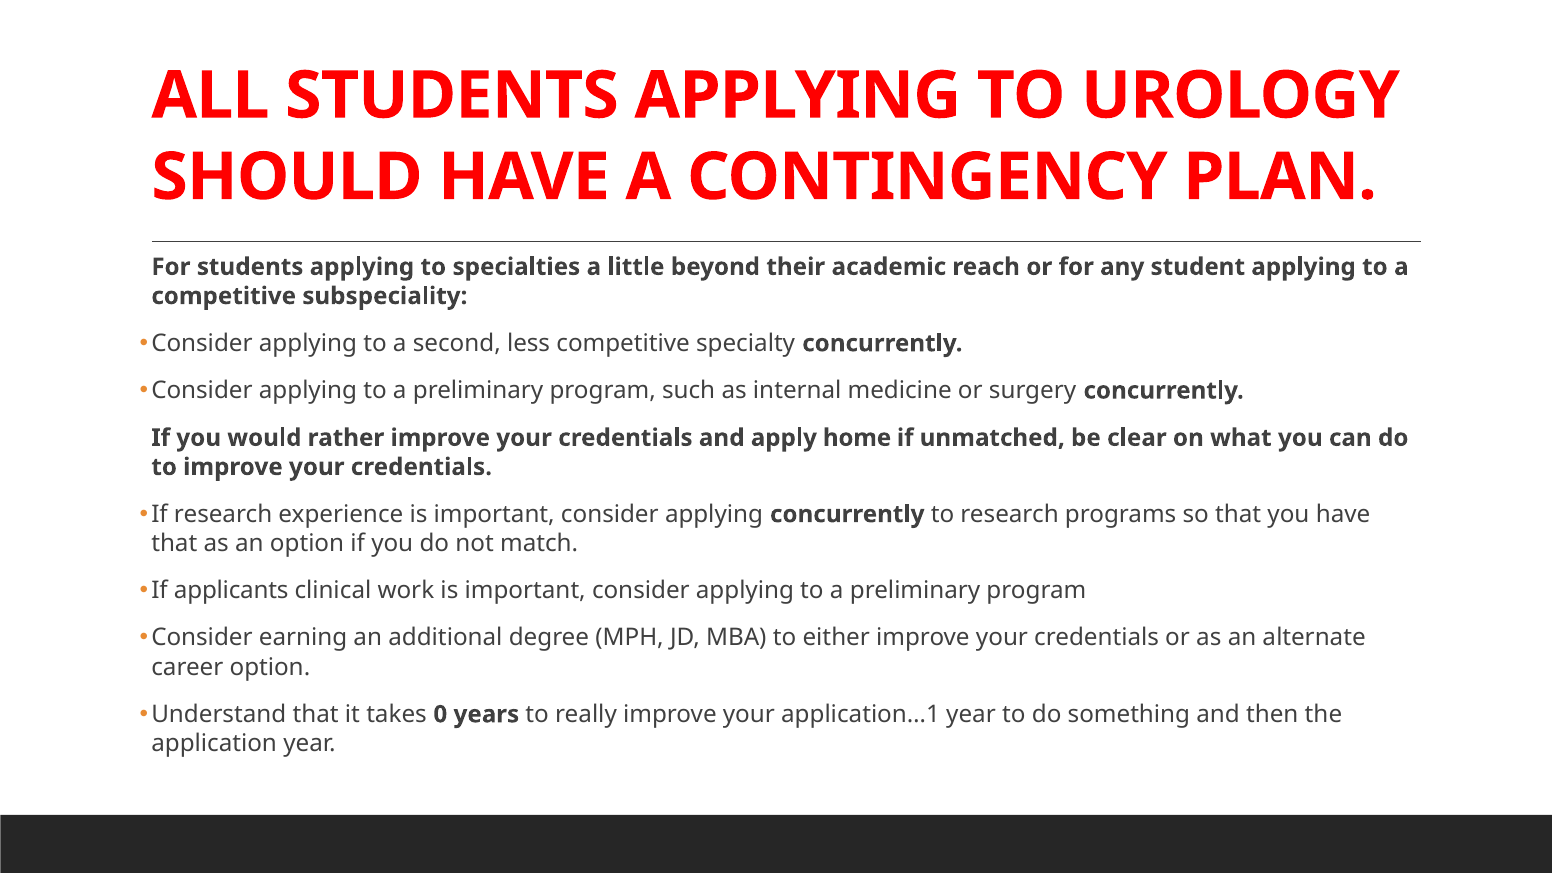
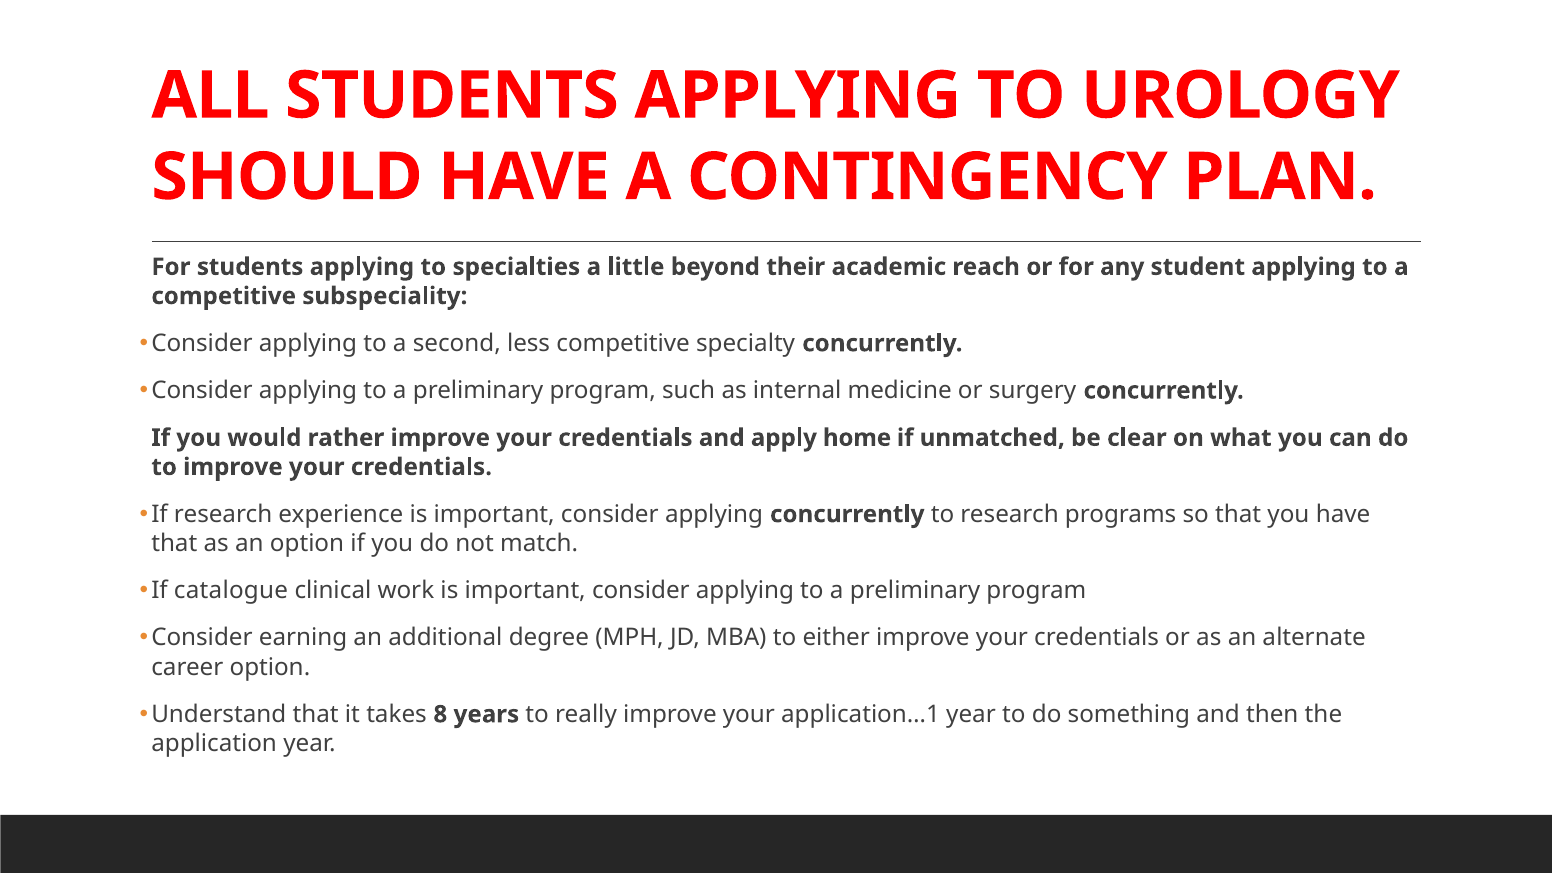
applicants: applicants -> catalogue (231, 591)
0: 0 -> 8 (440, 714)
